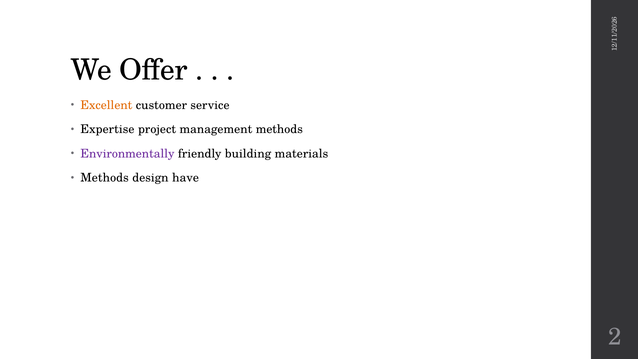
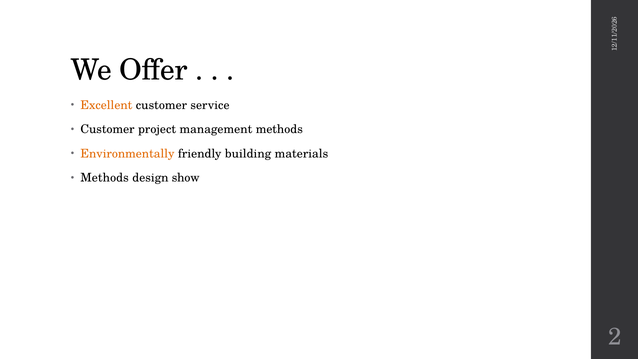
Expertise: Expertise -> Customer (107, 129)
Environmentally colour: purple -> orange (127, 154)
have: have -> show (186, 178)
